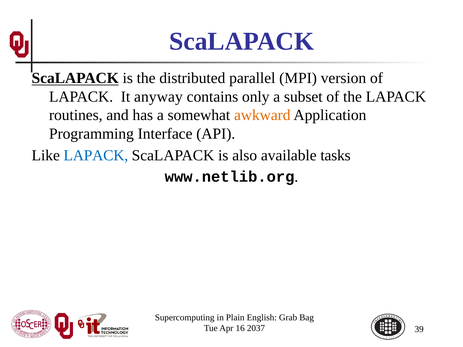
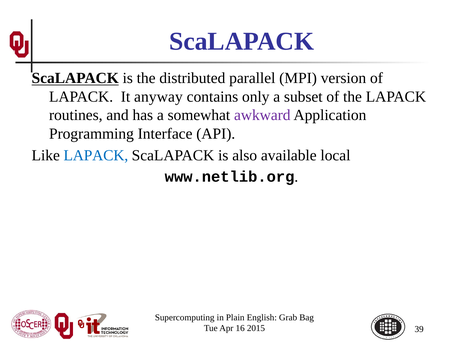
awkward colour: orange -> purple (262, 115)
tasks: tasks -> local (335, 155)
2037: 2037 -> 2015 (256, 329)
